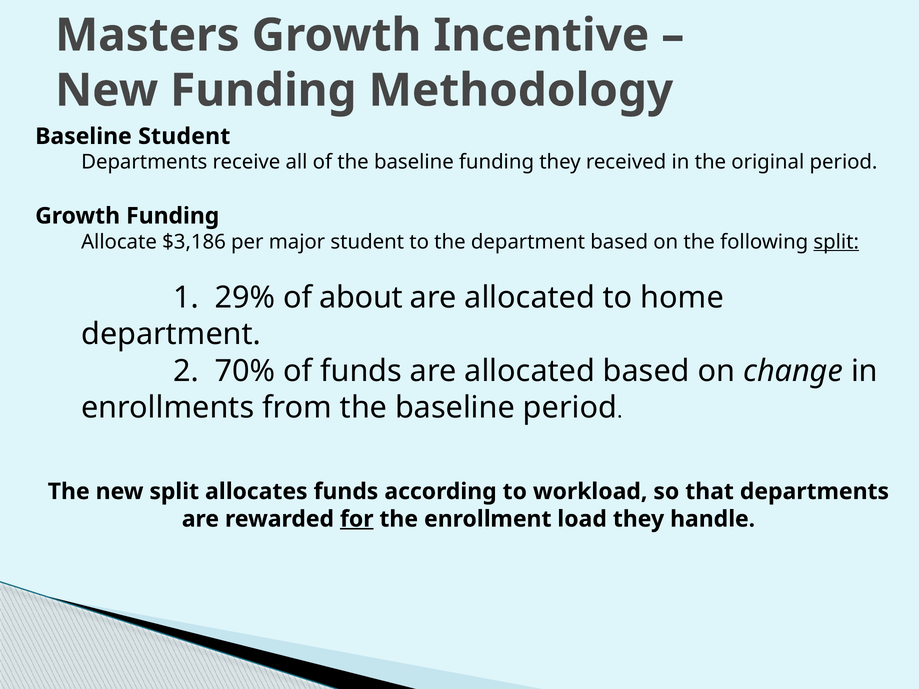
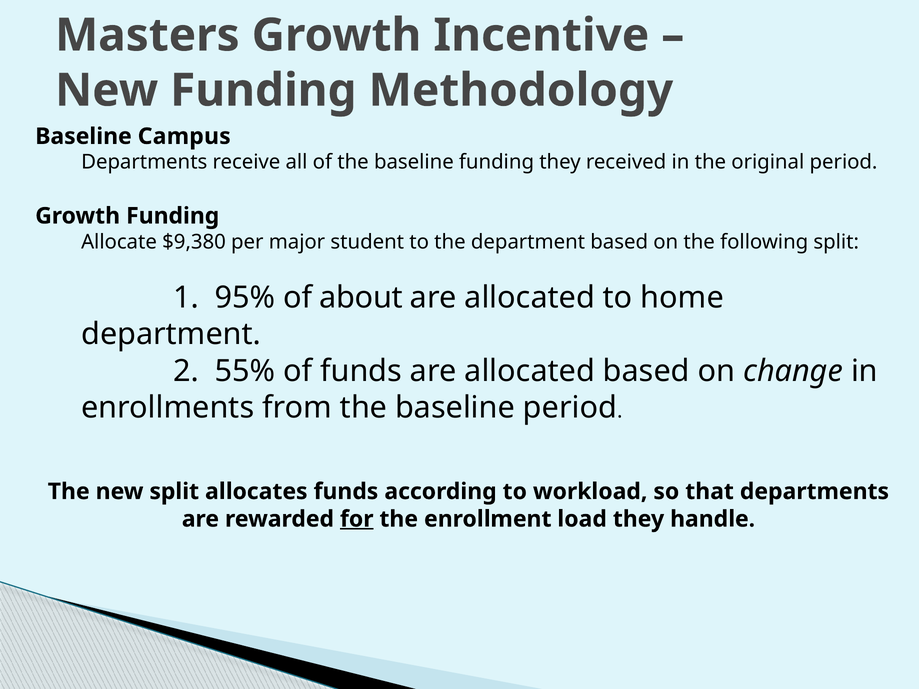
Baseline Student: Student -> Campus (184, 136)
$3,186: $3,186 -> $9,380 (194, 242)
split underline: present -> none (836, 242)
29%: 29% -> 95% (245, 298)
70%: 70% -> 55% (245, 371)
